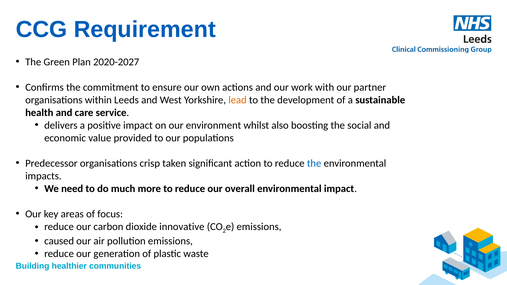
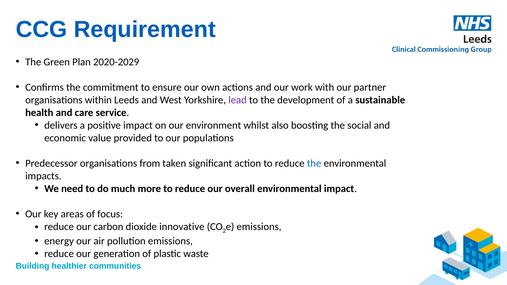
2020-2027: 2020-2027 -> 2020-2029 (116, 62)
lead colour: orange -> purple (238, 100)
crisp: crisp -> from (150, 164)
caused: caused -> energy (59, 241)
